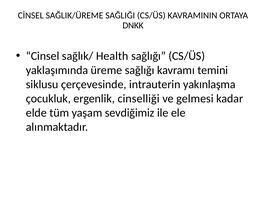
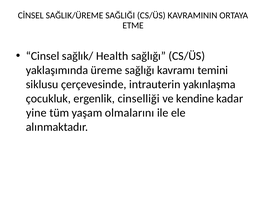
DNKK: DNKK -> ETME (133, 25)
gelmesi: gelmesi -> kendine (195, 98)
elde: elde -> yine (36, 113)
sevdiğimiz: sevdiğimiz -> olmalarını (130, 113)
